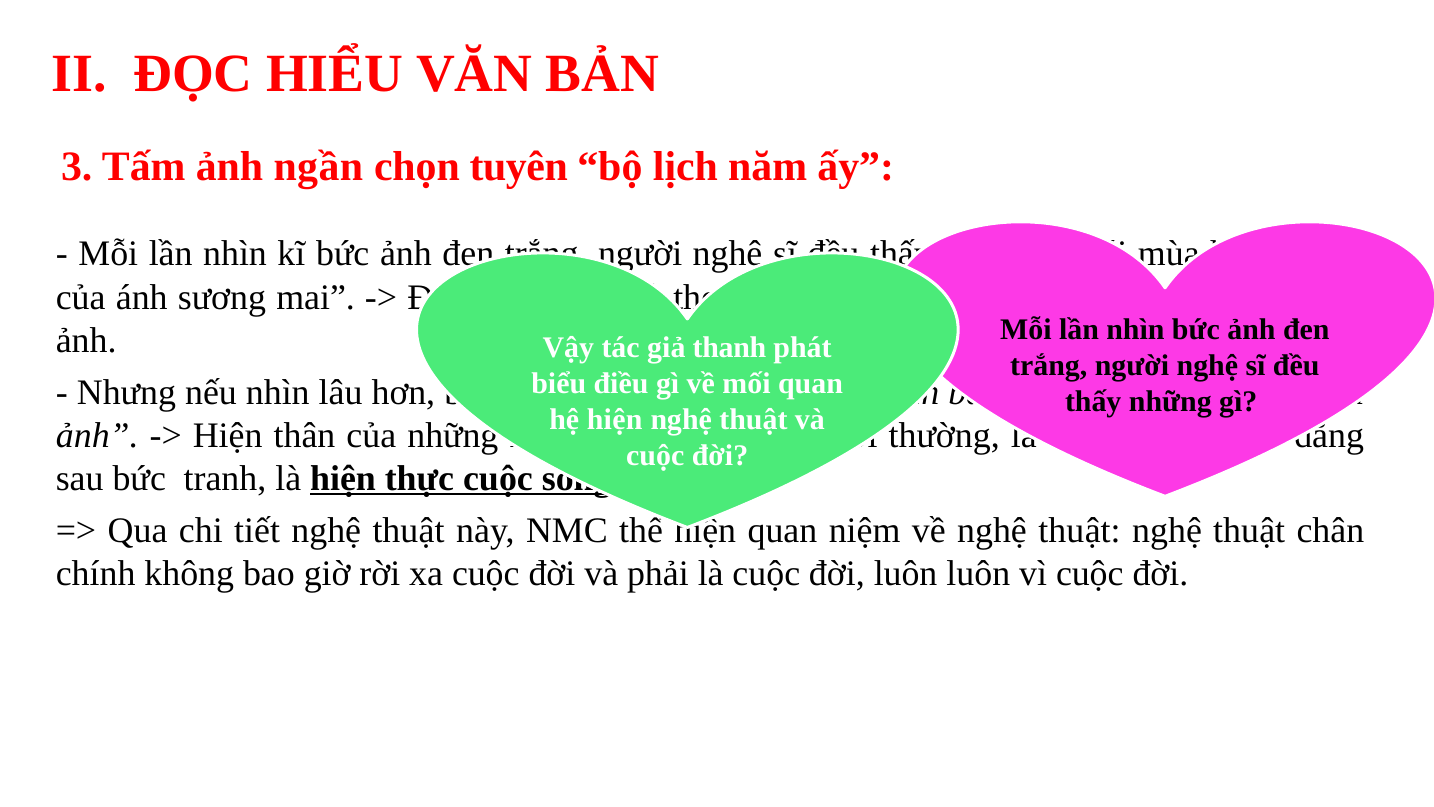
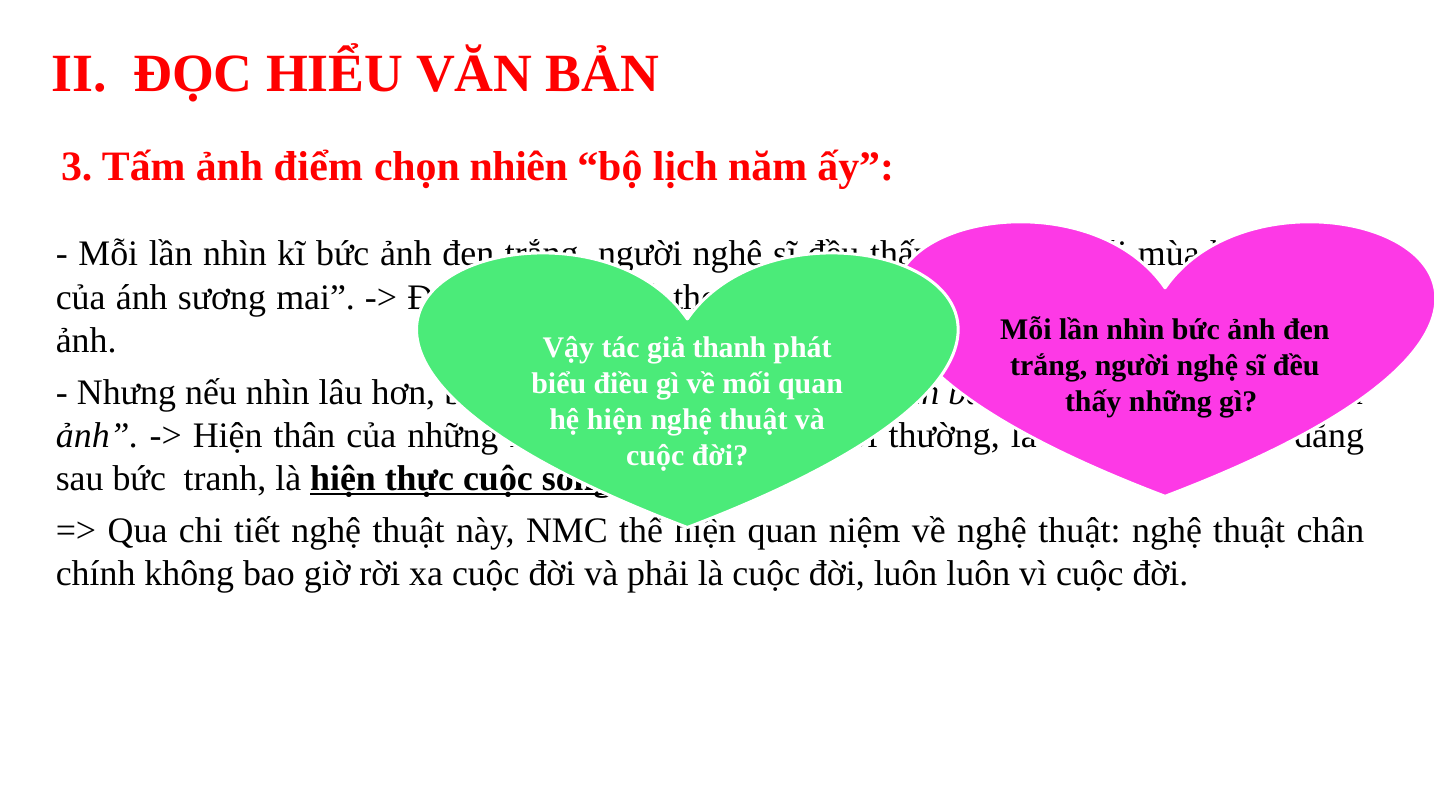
ngần: ngần -> điểm (318, 167)
tuyên: tuyên -> nhiên (519, 167)
